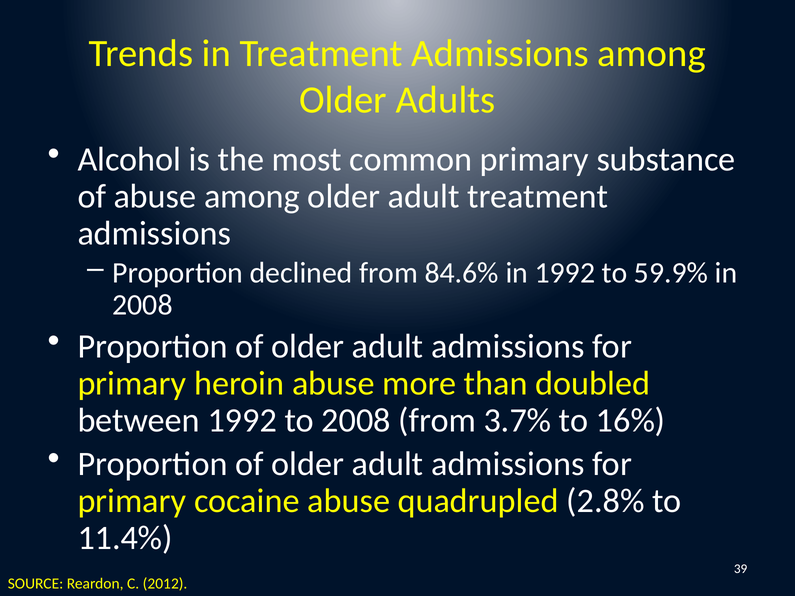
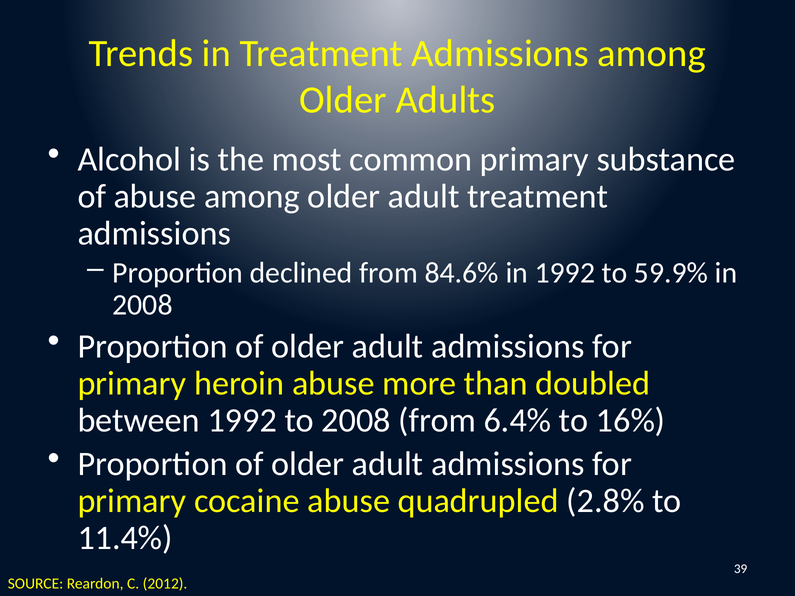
3.7%: 3.7% -> 6.4% (517, 421)
